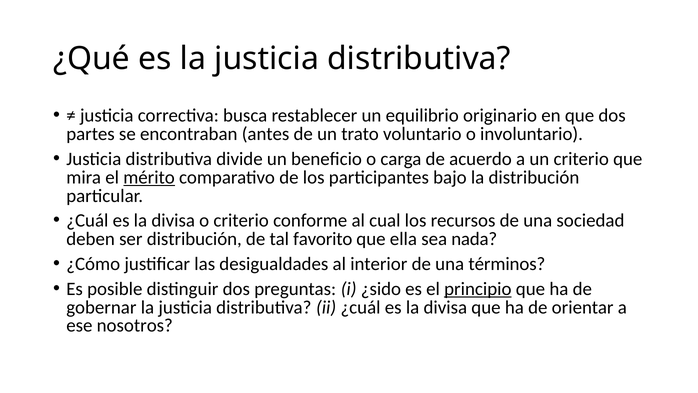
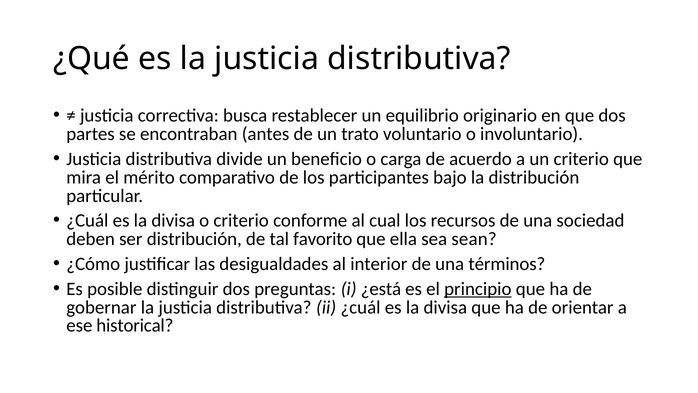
mérito underline: present -> none (149, 177)
nada: nada -> sean (474, 239)
¿sido: ¿sido -> ¿está (381, 289)
nosotros: nosotros -> historical (135, 325)
